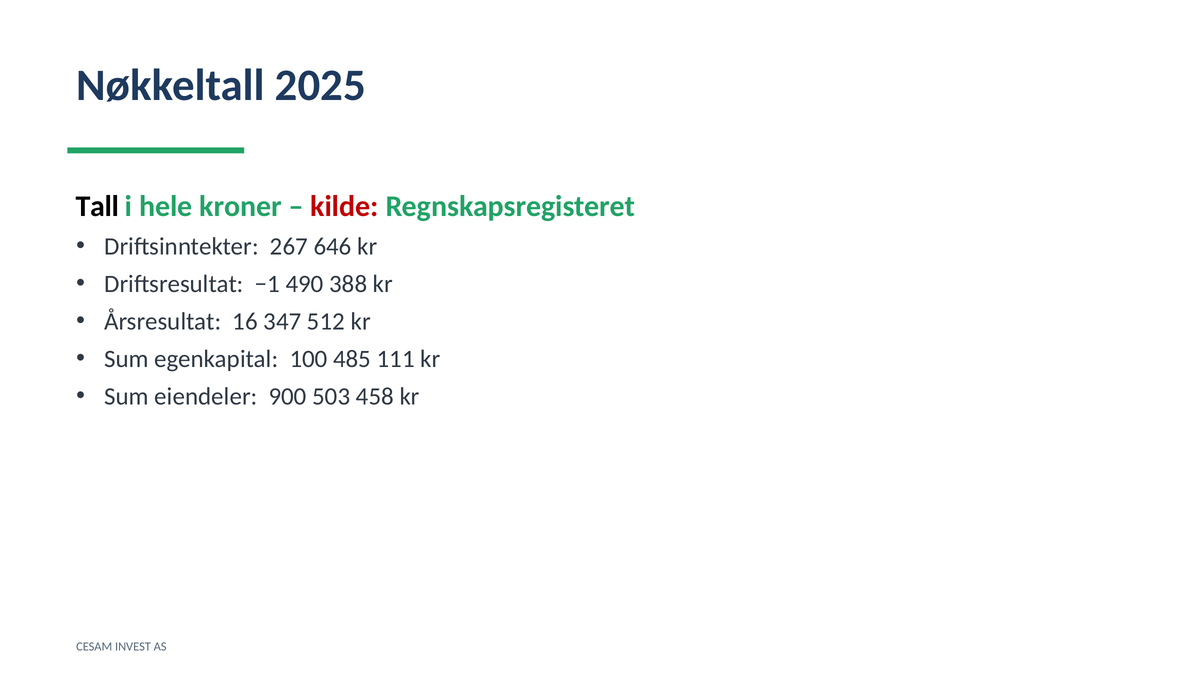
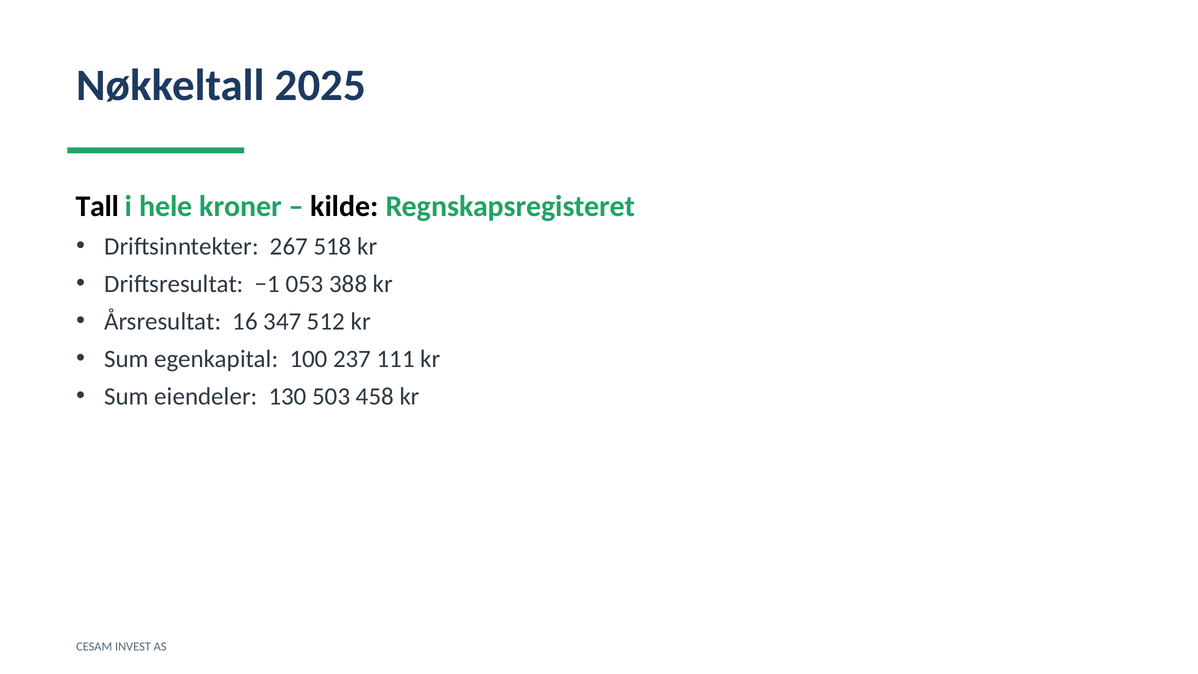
kilde colour: red -> black (344, 206)
646: 646 -> 518 (333, 246)
490: 490 -> 053 (305, 284)
485: 485 -> 237 (352, 359)
900: 900 -> 130 (288, 396)
